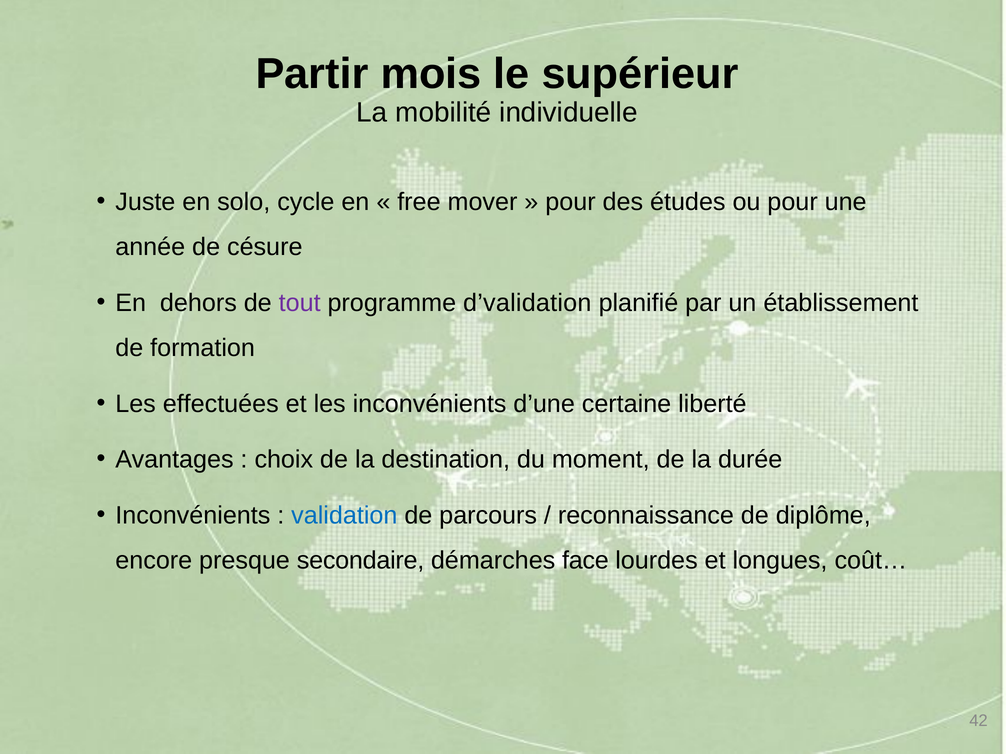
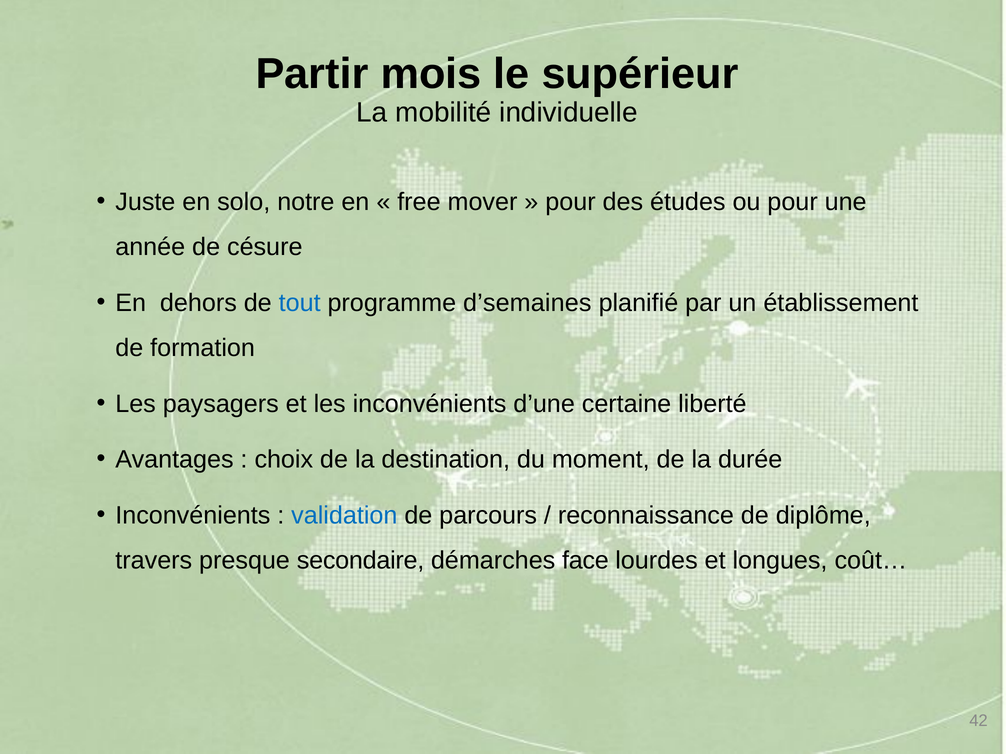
cycle: cycle -> notre (306, 202)
tout colour: purple -> blue (300, 303)
d’validation: d’validation -> d’semaines (527, 303)
effectuées: effectuées -> paysagers (221, 404)
encore: encore -> travers (154, 561)
